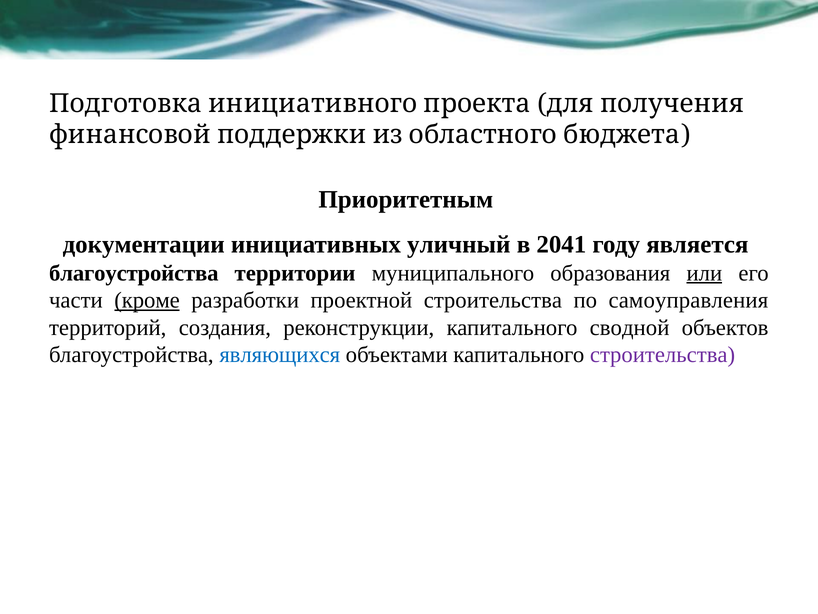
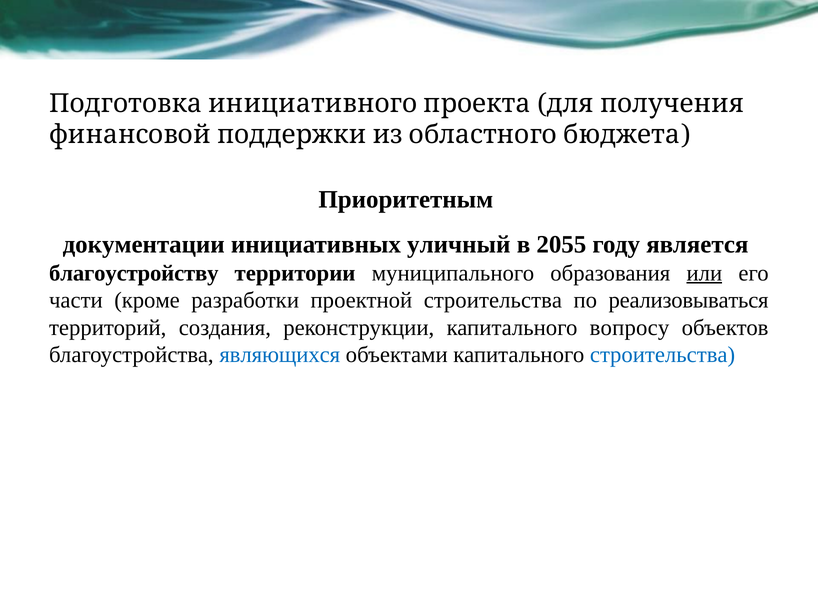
2041: 2041 -> 2055 (561, 244)
благоустройства: благоустройства -> благоустройству (134, 273)
кроме underline: present -> none (147, 300)
самоуправления: самоуправления -> реализовываться (689, 300)
сводной: сводной -> вопросу (629, 327)
строительства colour: purple -> blue (663, 355)
